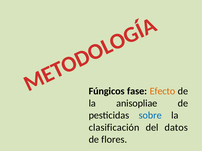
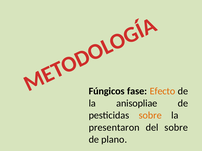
sobre colour: blue -> orange (150, 116)
clasificación: clasificación -> presentaron (114, 128)
del datos: datos -> sobre (176, 128)
flores: flores -> plano (114, 140)
